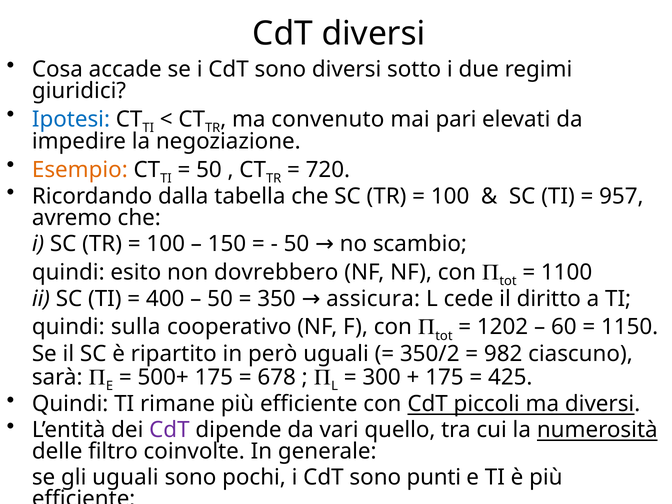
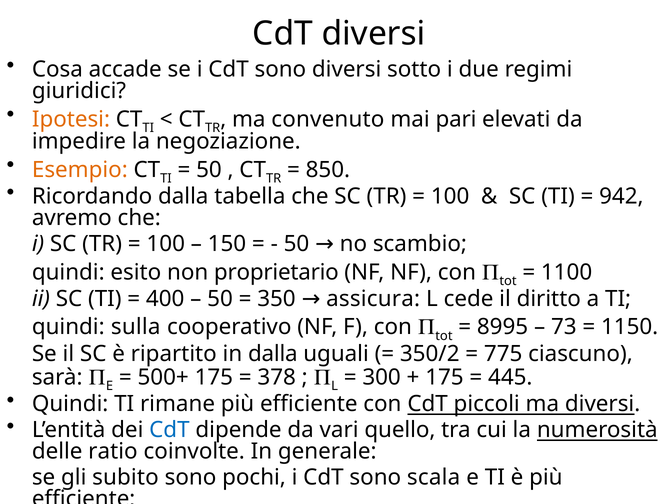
Ipotesi colour: blue -> orange (71, 119)
720: 720 -> 850 (328, 170)
957: 957 -> 942 (621, 196)
dovrebbero: dovrebbero -> proprietario (276, 272)
1202: 1202 -> 8995 (503, 327)
60: 60 -> 73 (564, 327)
in però: però -> dalla (273, 354)
982: 982 -> 775 (503, 354)
678: 678 -> 378 (277, 377)
425: 425 -> 445 (510, 377)
CdT colour: purple -> blue (169, 430)
filtro: filtro -> ratio (113, 452)
gli uguali: uguali -> subito (125, 478)
punti: punti -> scala (434, 478)
